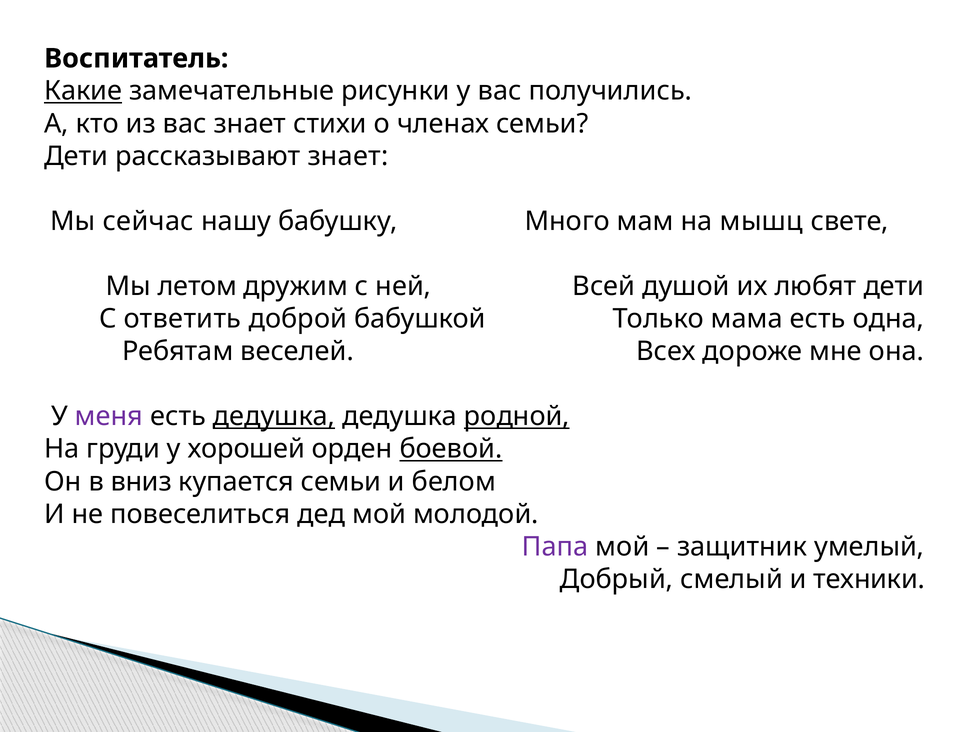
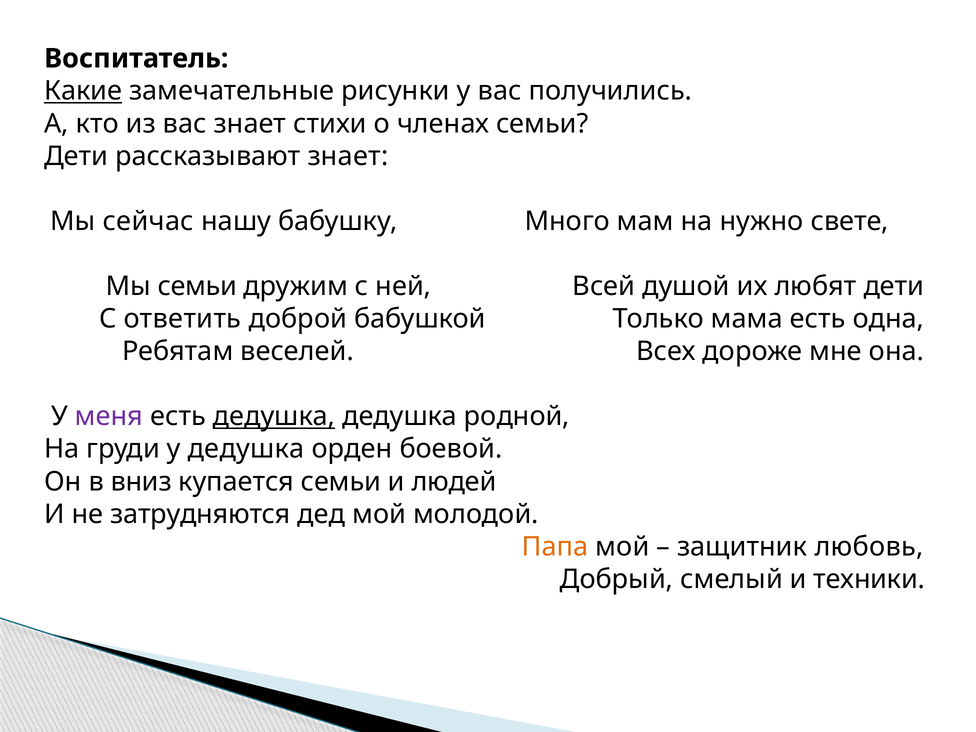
мышц: мышц -> нужно (762, 221)
Мы летом: летом -> семьи (197, 286)
родной underline: present -> none (517, 416)
у хорошей: хорошей -> дедушка (246, 449)
боевой underline: present -> none (451, 449)
белом: белом -> людей (454, 482)
повеселиться: повеселиться -> затрудняются (200, 514)
Папа colour: purple -> orange (555, 547)
умелый: умелый -> любовь (869, 547)
